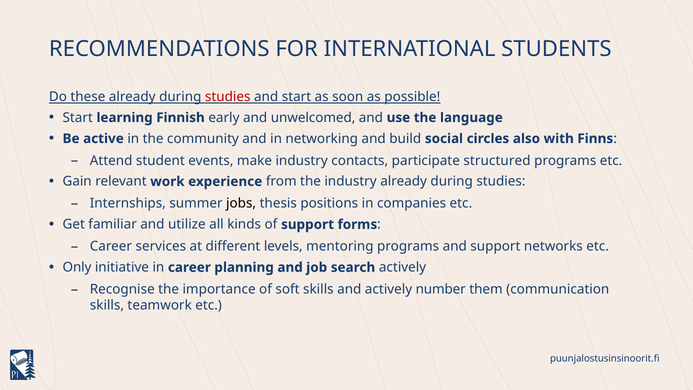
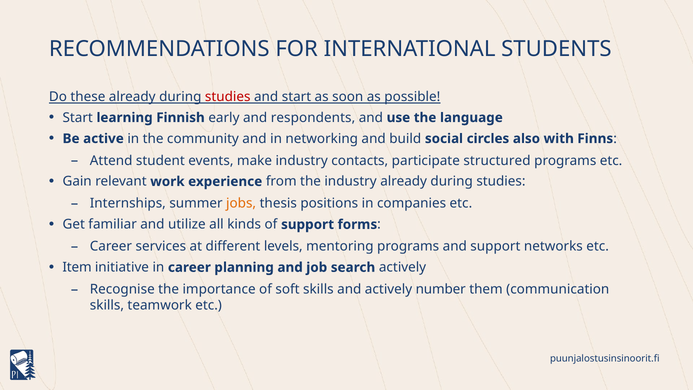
unwelcomed: unwelcomed -> respondents (313, 118)
jobs colour: black -> orange (241, 203)
Only: Only -> Item (77, 267)
